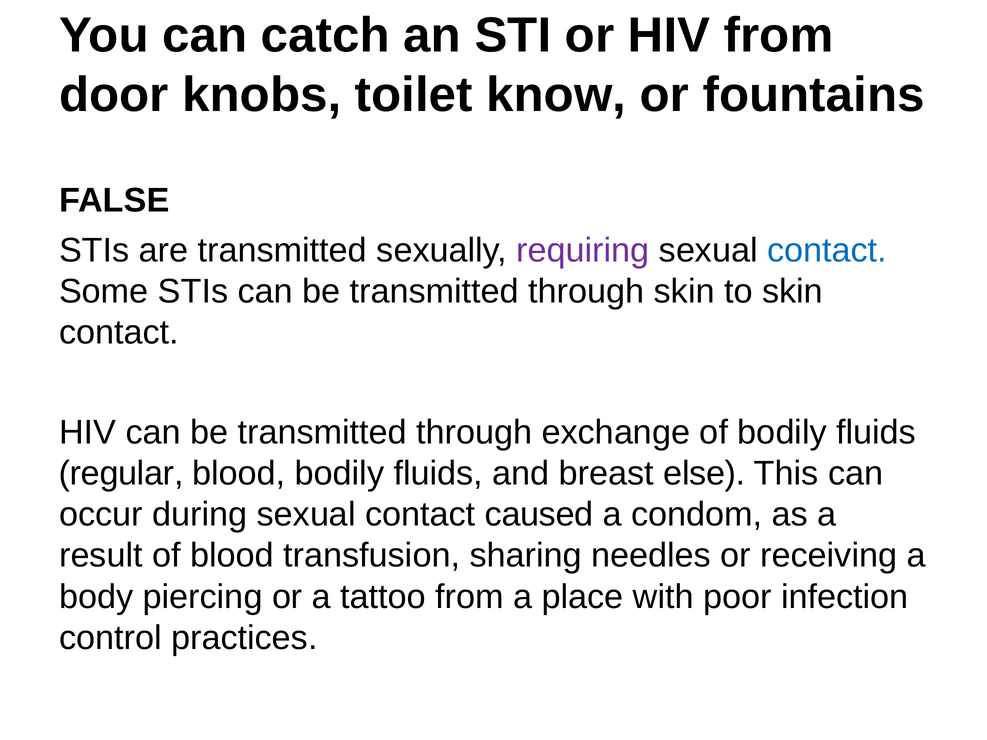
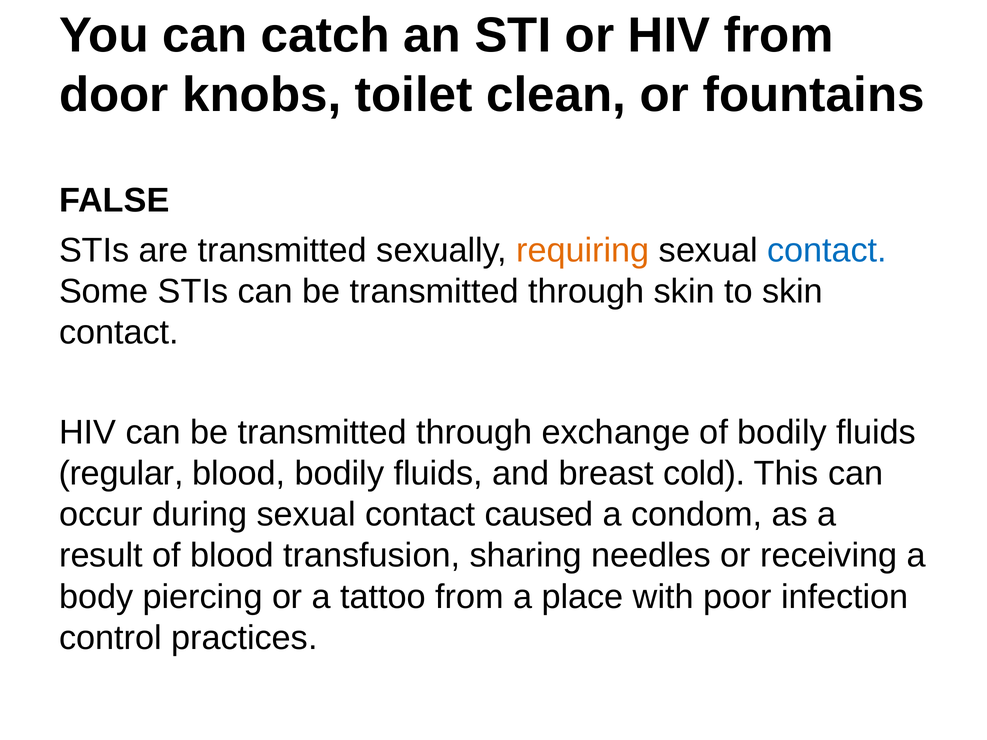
know: know -> clean (556, 95)
requiring colour: purple -> orange (583, 251)
else: else -> cold (704, 474)
